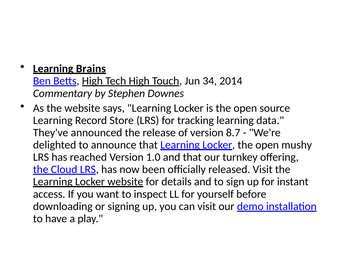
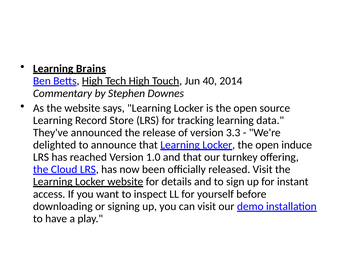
34: 34 -> 40 (210, 81)
8.7: 8.7 -> 3.3 (233, 133)
mushy: mushy -> induce (297, 145)
